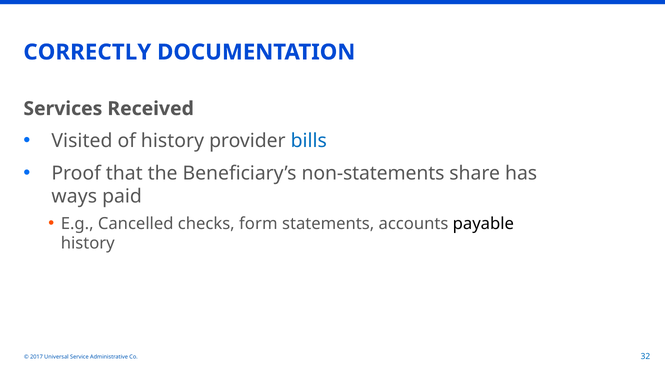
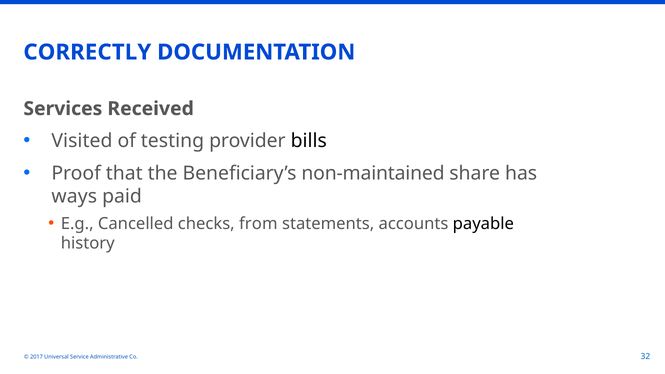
of history: history -> testing (172, 141)
bills colour: blue -> black (309, 141)
non-statements: non-statements -> non-maintained (373, 173)
form: form -> from (258, 224)
